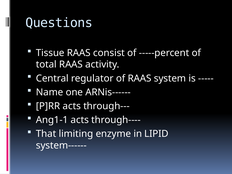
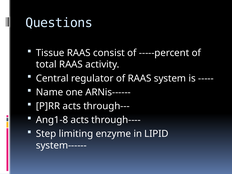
Ang1-1: Ang1-1 -> Ang1-8 (52, 120)
That: That -> Step (46, 134)
